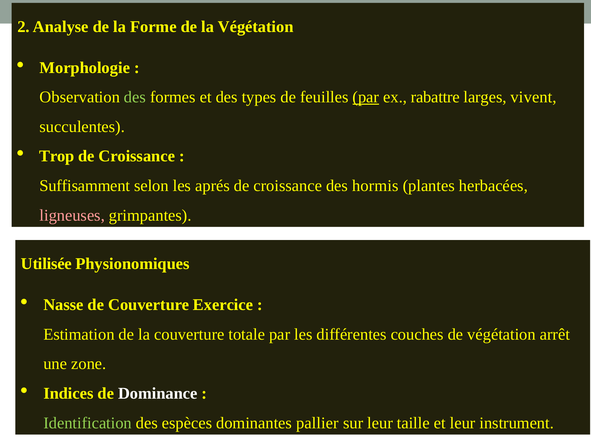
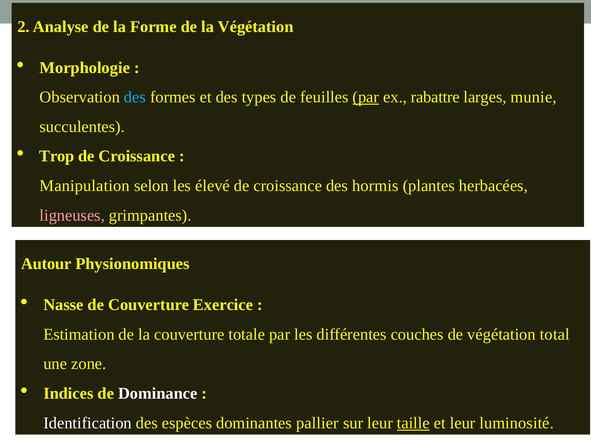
des colour: light green -> light blue (135, 97)
vivent: vivent -> munie (534, 97)
Suffisamment: Suffisamment -> Manipulation (85, 186)
aprés: aprés -> élevé (213, 186)
Utilisée: Utilisée -> Autour (46, 264)
arrêt: arrêt -> total (555, 335)
Identification colour: light green -> white (88, 423)
taille underline: none -> present (413, 423)
instrument: instrument -> luminosité (517, 423)
